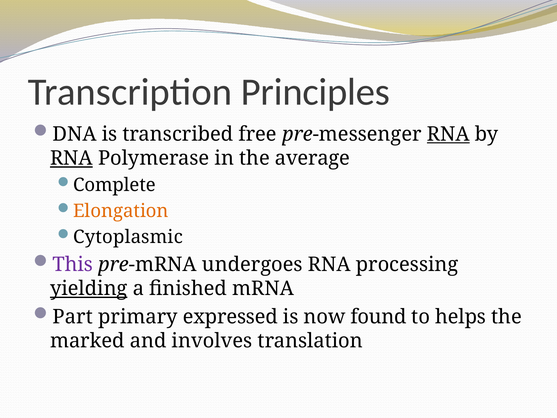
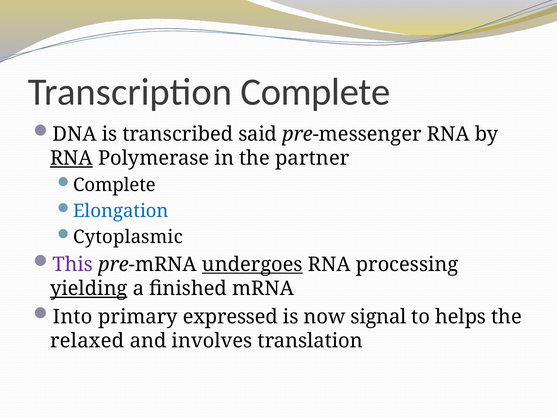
Transcription Principles: Principles -> Complete (315, 92)
free: free -> said (258, 134)
RNA underline: present -> none (448, 134)
average: average -> partner (312, 158)
Elongation colour: orange -> blue (121, 211)
undergoes underline: none -> present (252, 264)
Part: Part -> Into (73, 317)
found: found -> signal (378, 317)
marked: marked -> relaxed (87, 341)
